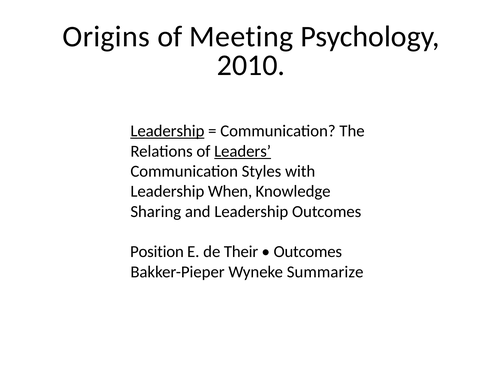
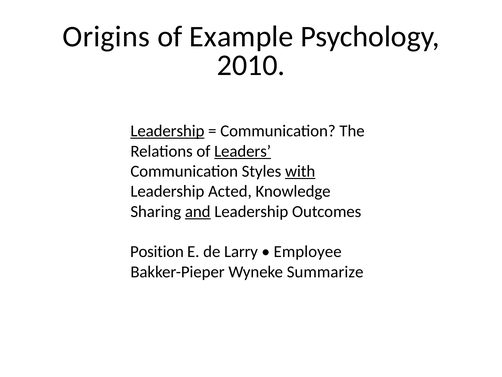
Meeting: Meeting -> Example (241, 37)
with underline: none -> present (300, 171)
When: When -> Acted (230, 191)
and underline: none -> present (198, 211)
Their: Their -> Larry (241, 251)
Outcomes: Outcomes -> Employee (308, 251)
